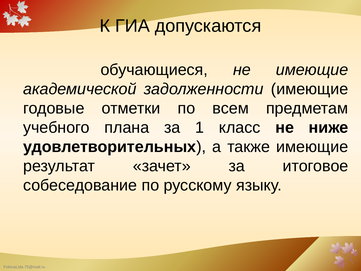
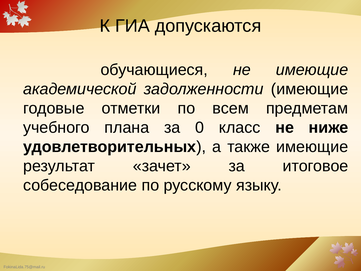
1: 1 -> 0 (200, 127)
